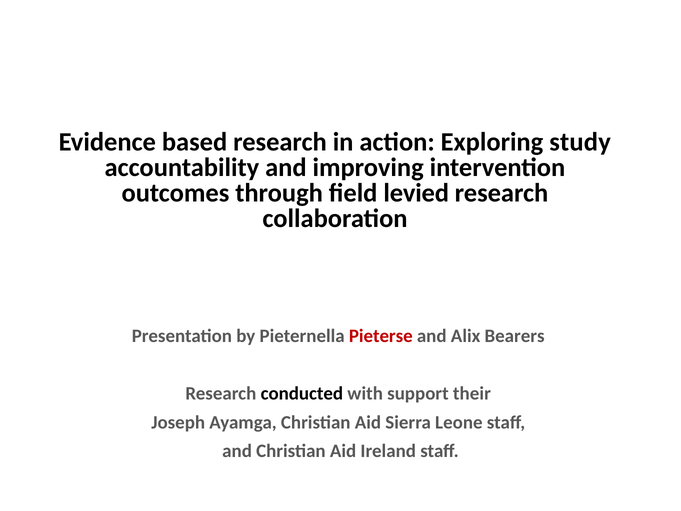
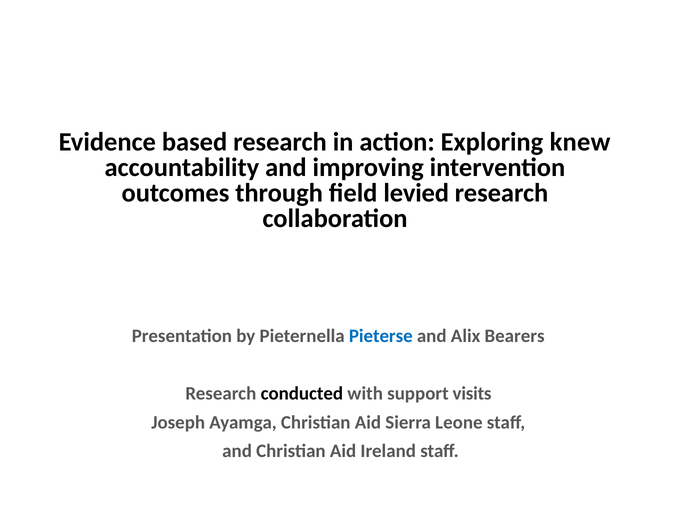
study: study -> knew (580, 142)
Pieterse colour: red -> blue (381, 336)
their: their -> visits (472, 393)
